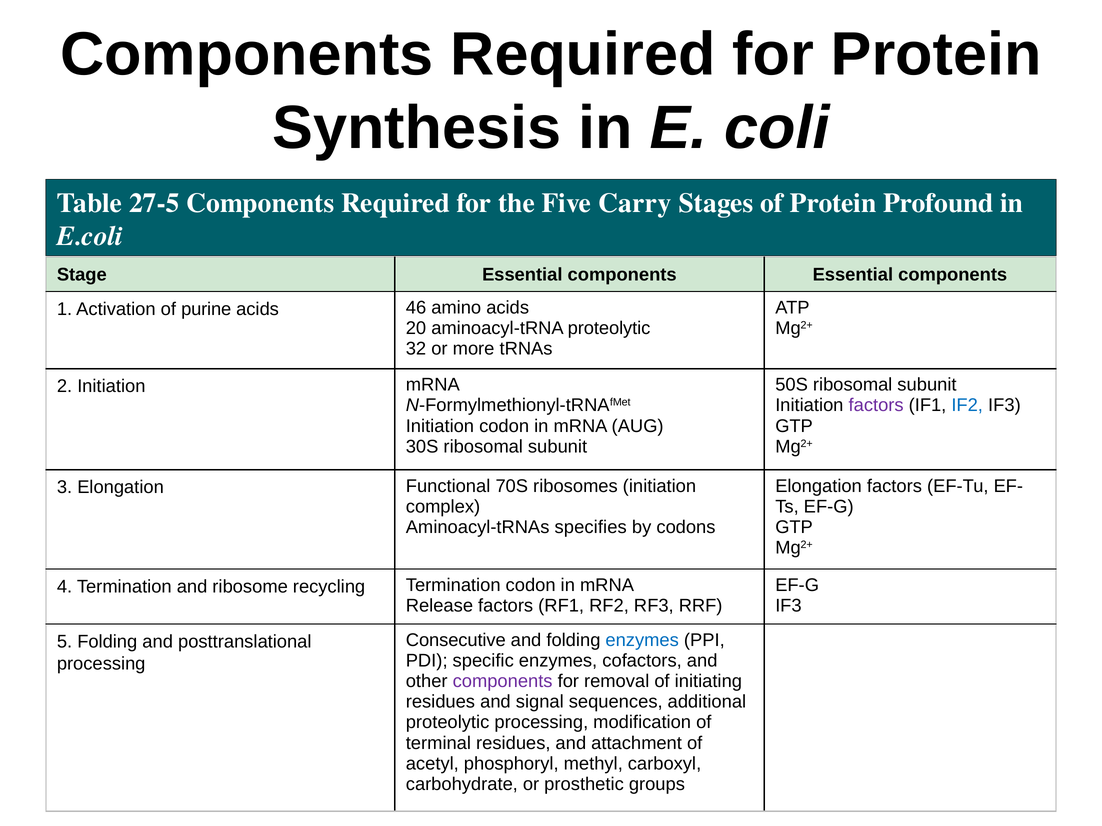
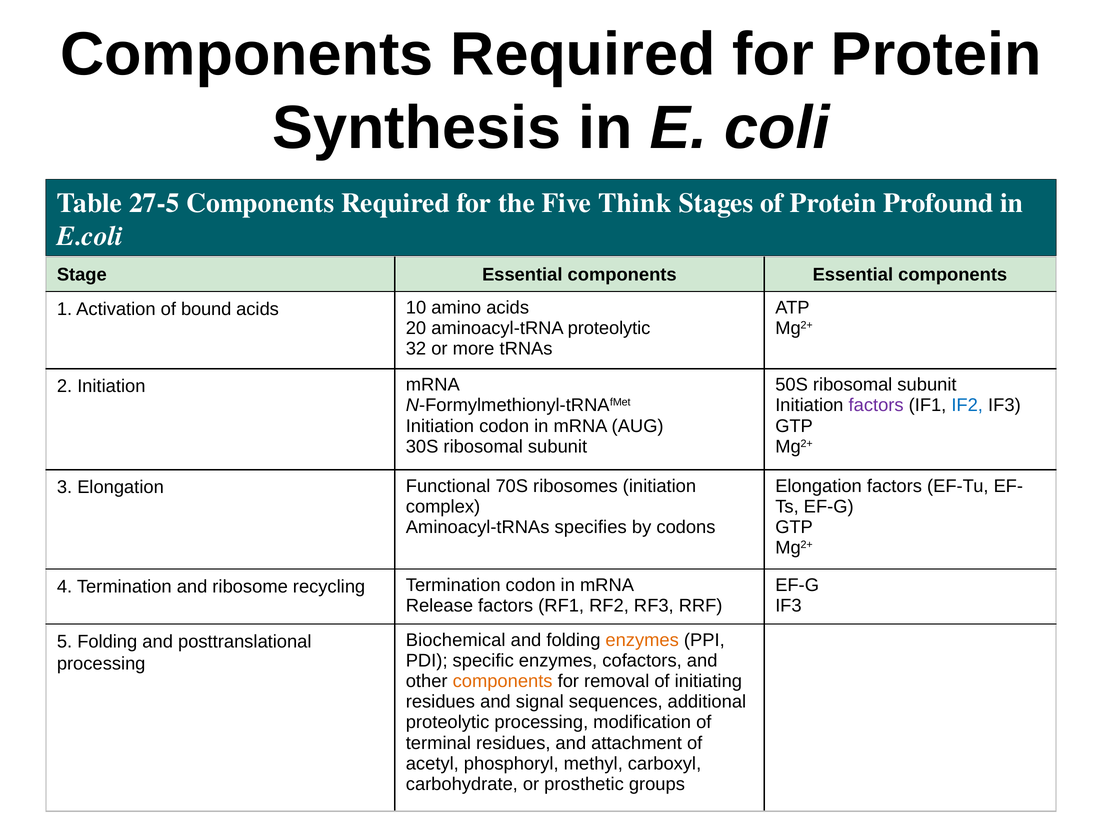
Carry: Carry -> Think (635, 203)
purine: purine -> bound (206, 309)
46: 46 -> 10 (416, 308)
Consecutive: Consecutive -> Biochemical (456, 641)
enzymes colour: blue -> orange (642, 641)
components colour: purple -> orange (503, 682)
